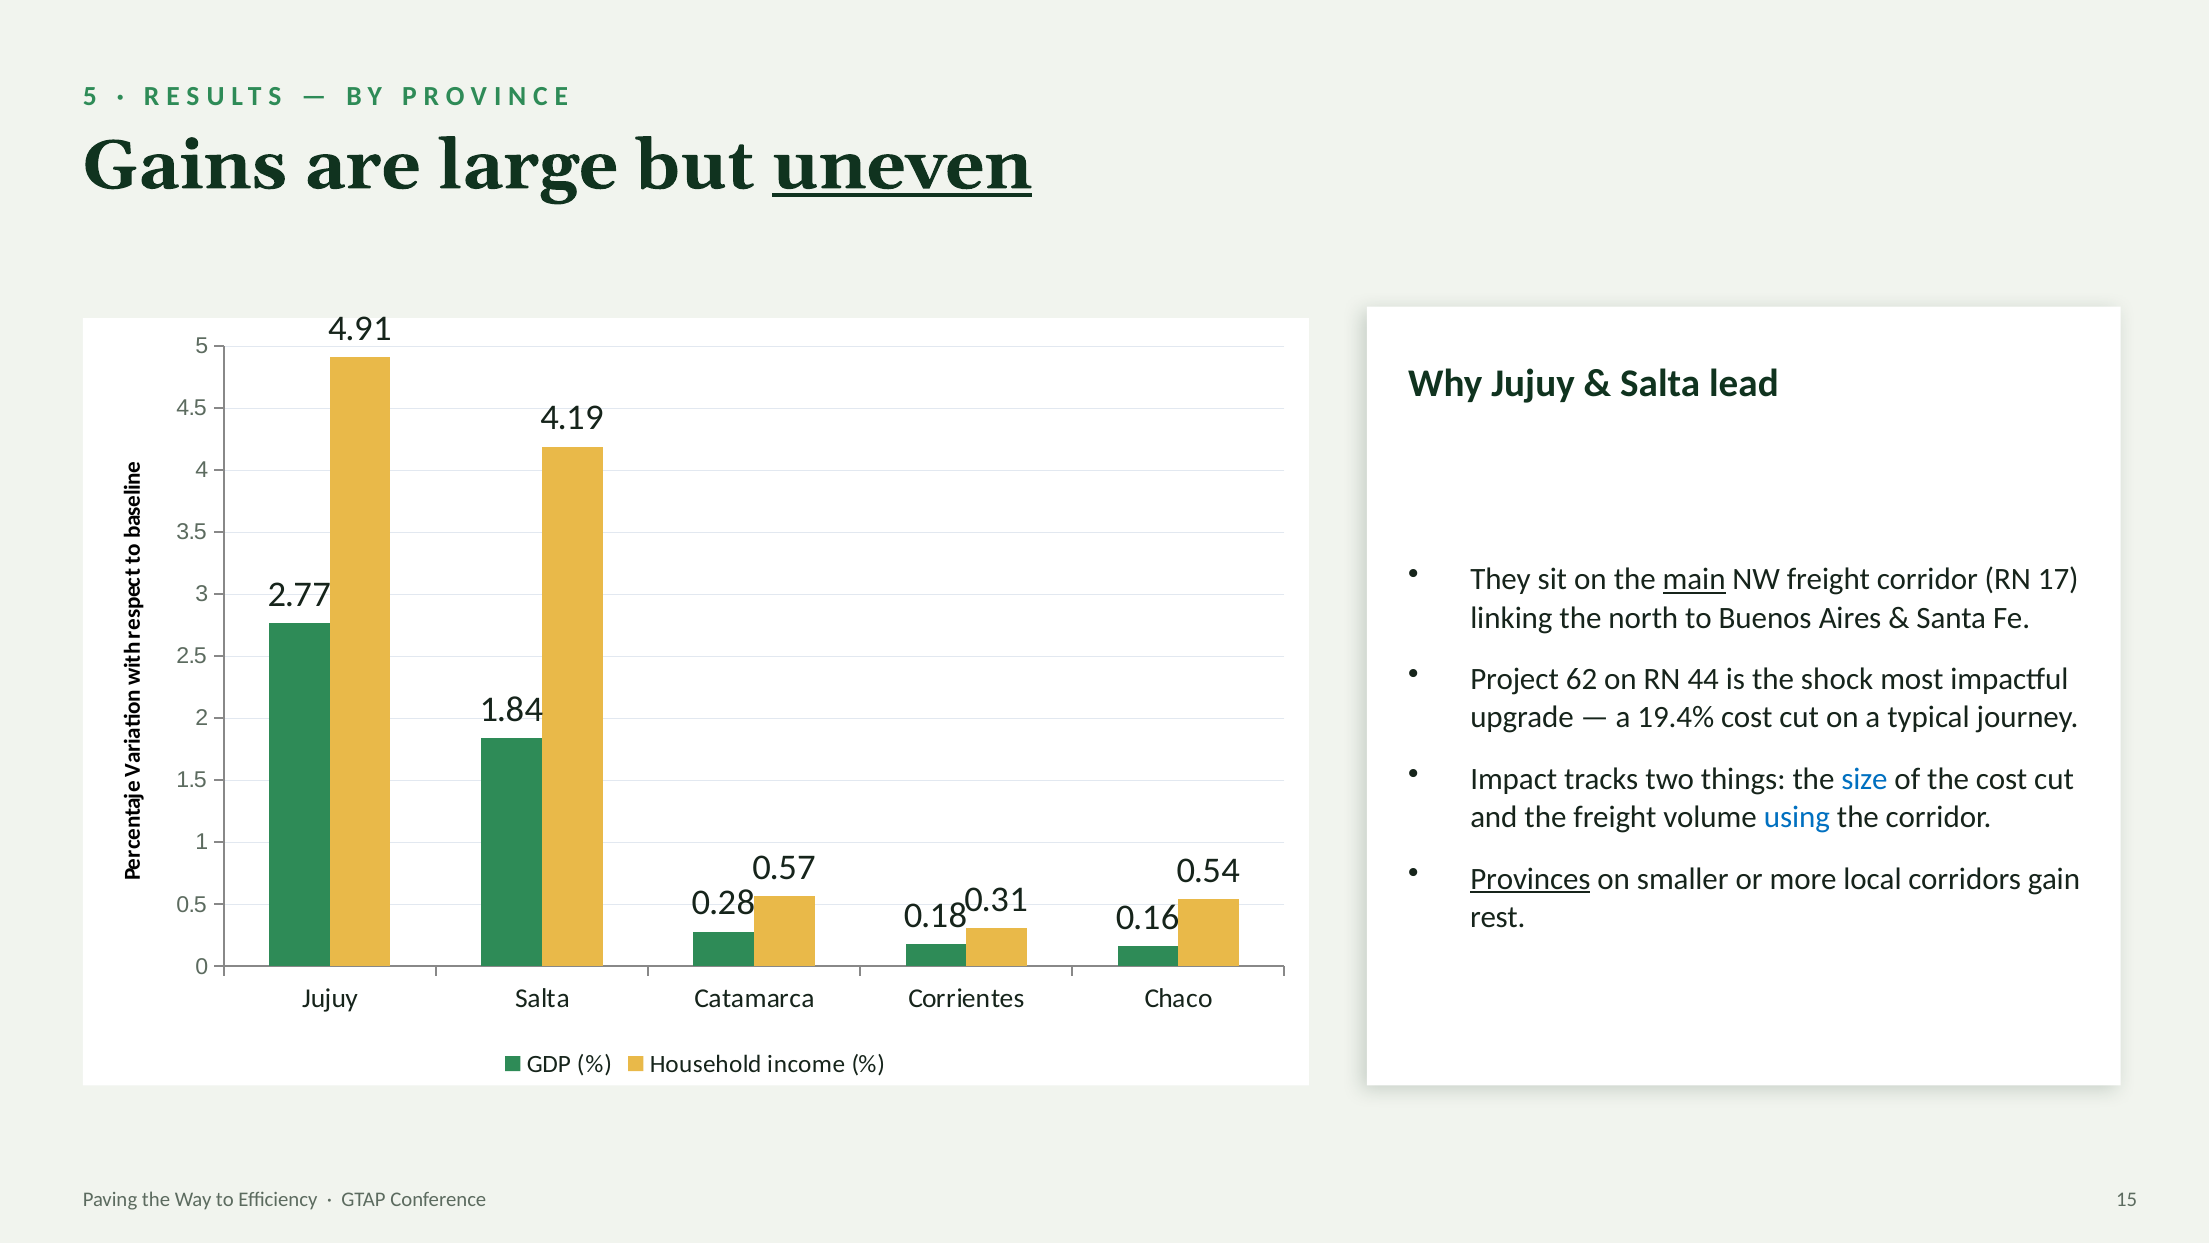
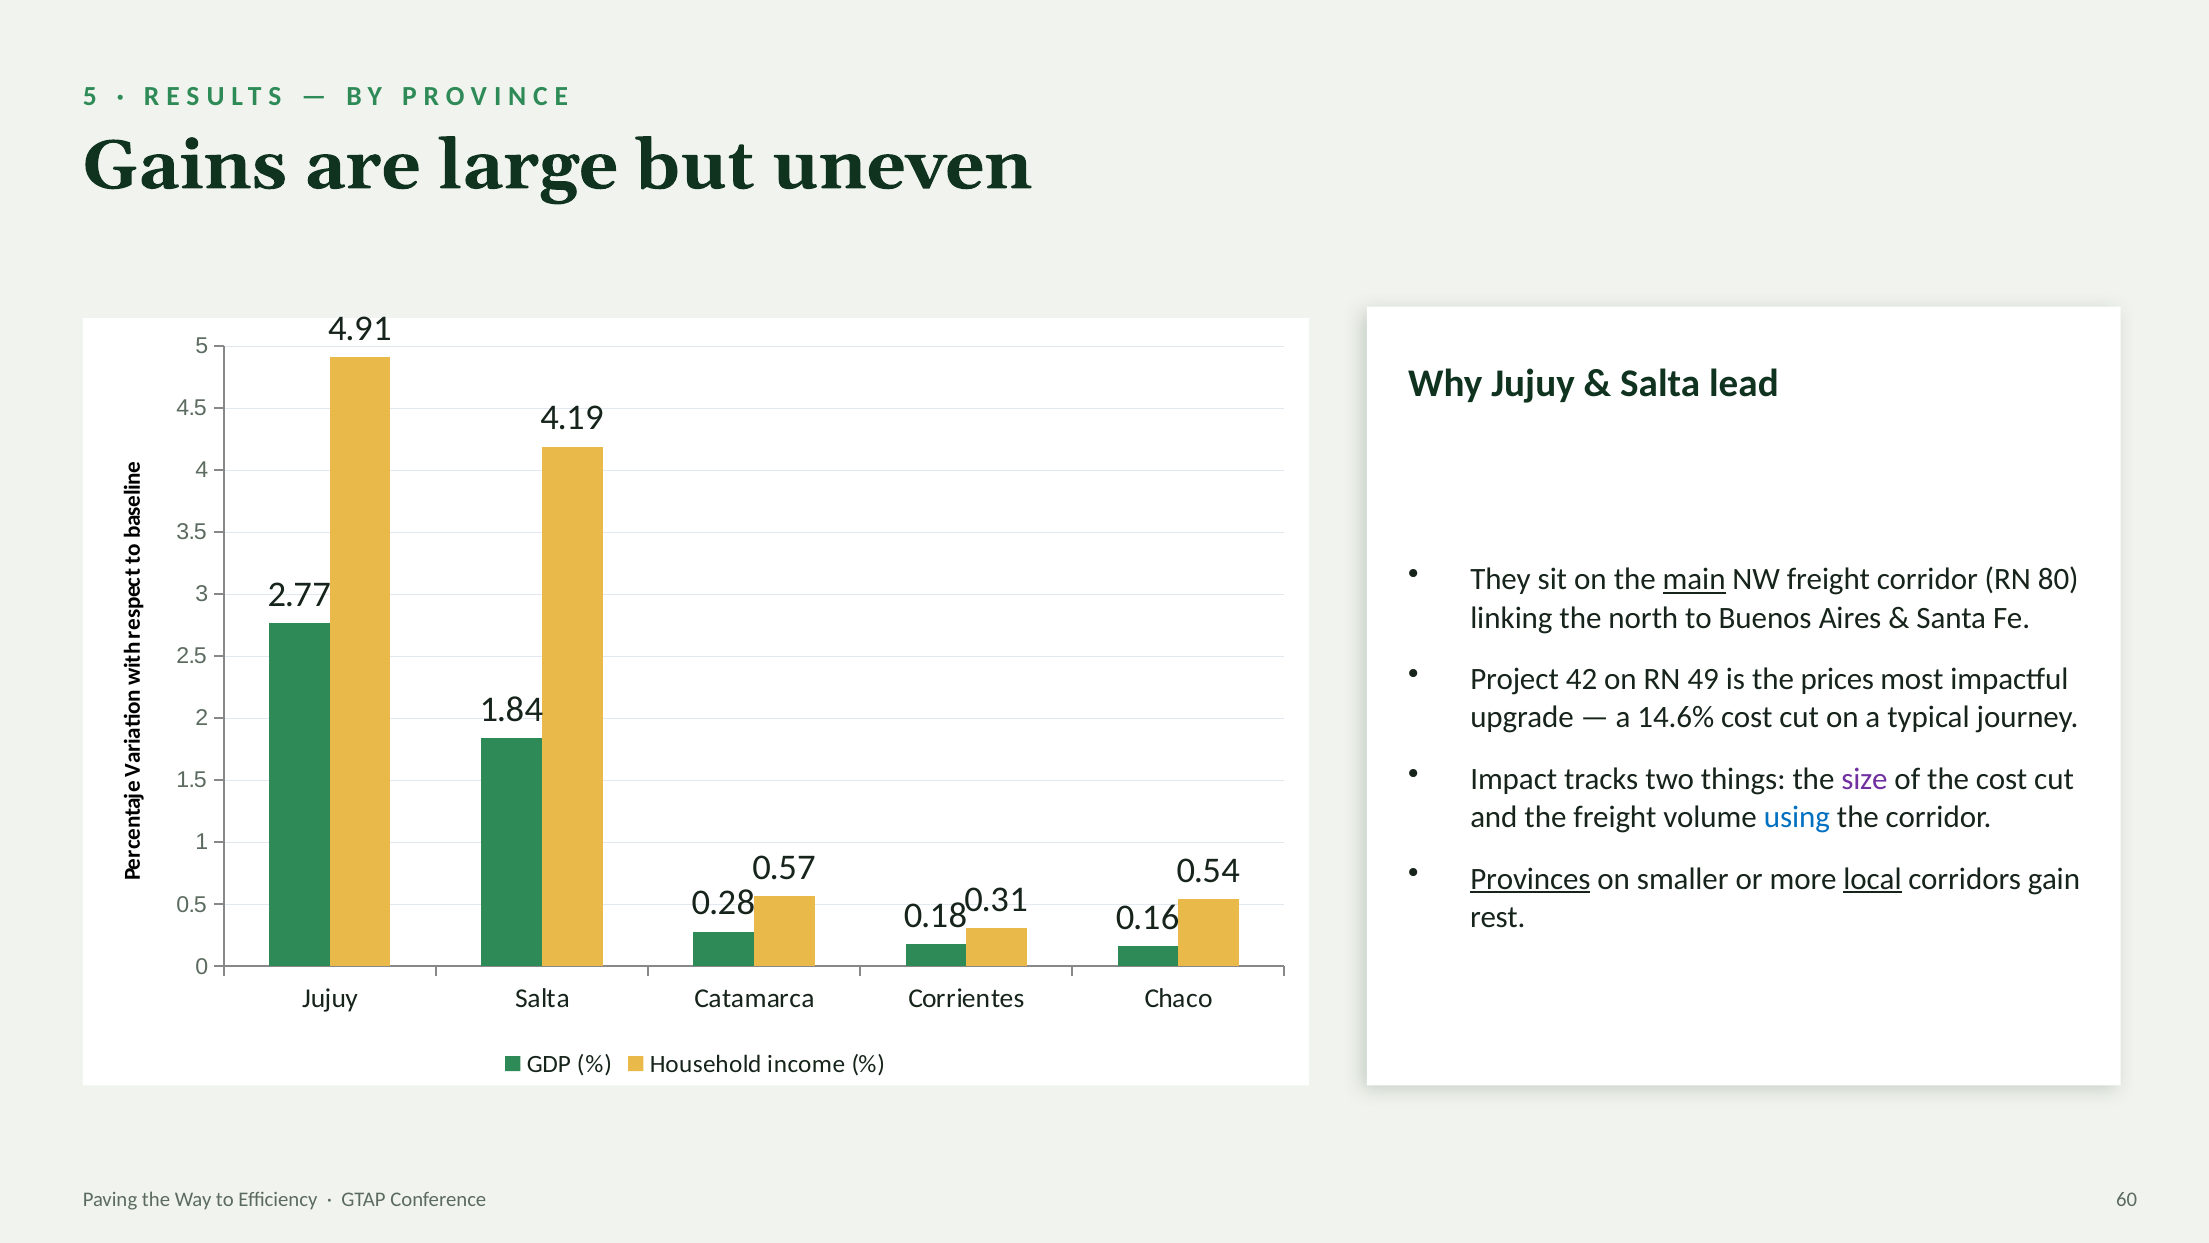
uneven underline: present -> none (902, 165)
17: 17 -> 80 (2058, 579)
62: 62 -> 42 (1582, 679)
44: 44 -> 49 (1703, 679)
shock: shock -> prices (1837, 679)
19.4%: 19.4% -> 14.6% (1676, 717)
size colour: blue -> purple (1865, 779)
local underline: none -> present (1873, 879)
15: 15 -> 60 (2127, 1199)
